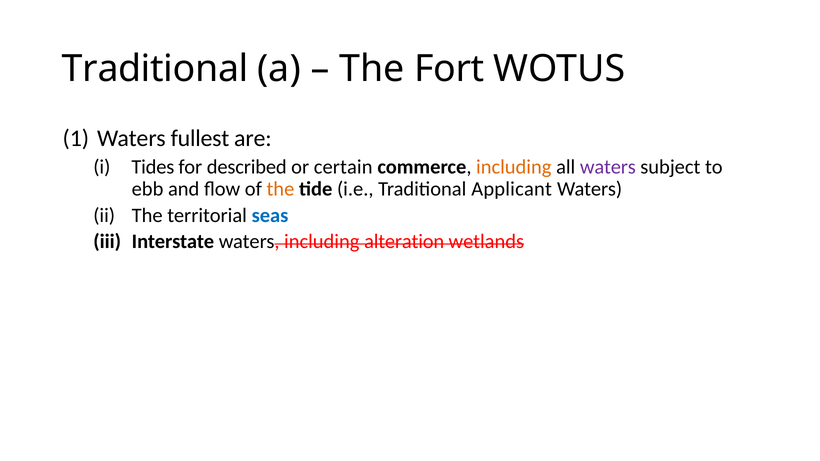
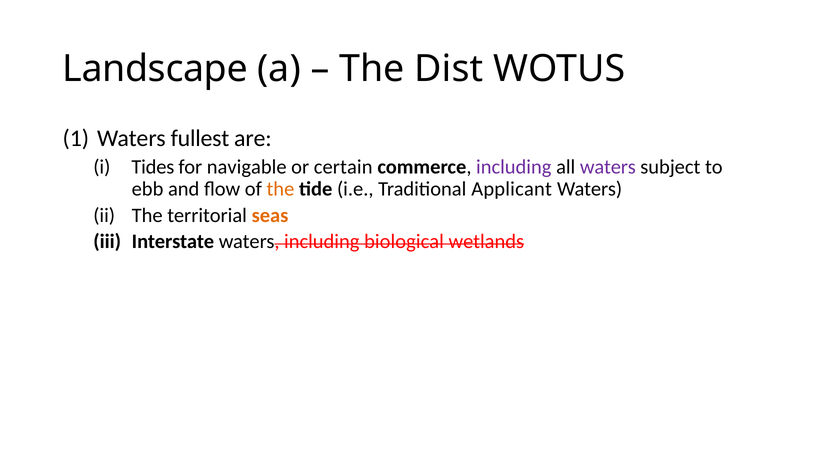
Traditional: Traditional -> Landscape (155, 69)
Fort: Fort -> Dist (449, 69)
described: described -> navigable (247, 167)
including colour: orange -> purple (514, 167)
seas colour: blue -> orange (270, 215)
alteration: alteration -> biological (404, 242)
